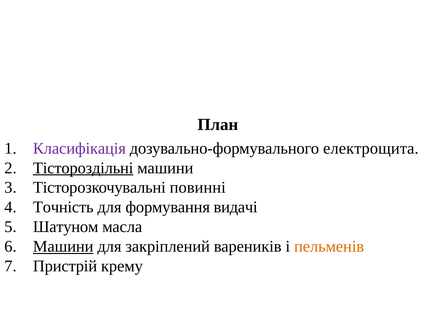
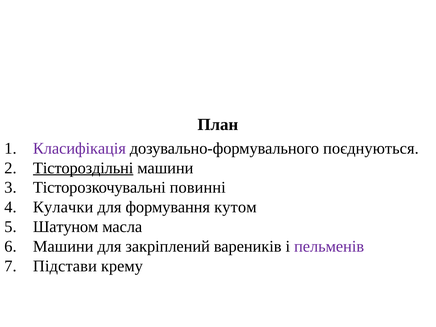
електрощита: електрощита -> поєднуються (371, 148)
Точність: Точність -> Кулачки (63, 207)
видачі: видачі -> кутом (235, 207)
Машини underline: present -> none (63, 247)
пельменів colour: orange -> purple (329, 247)
Пристрій: Пристрій -> Підстави (65, 266)
